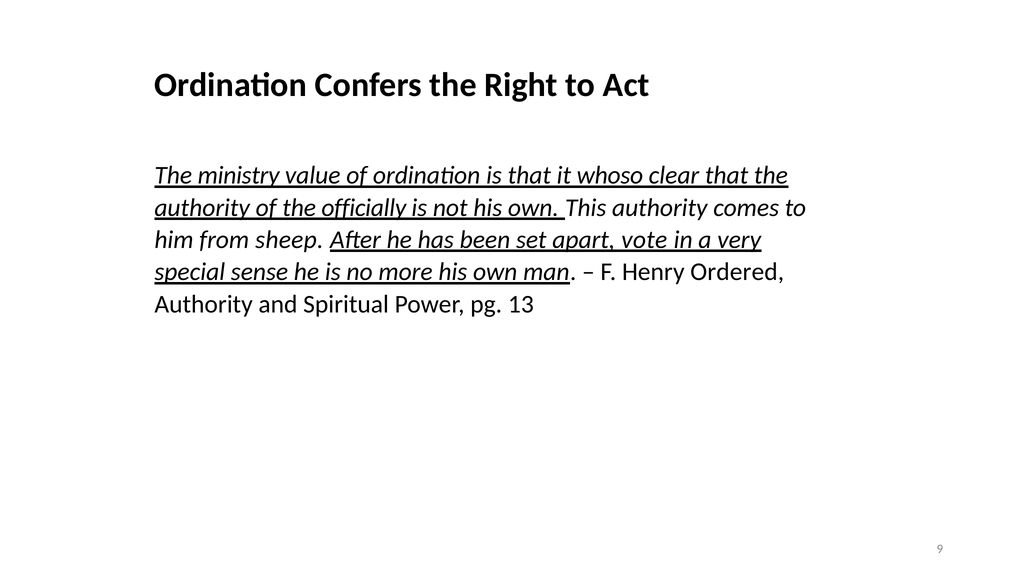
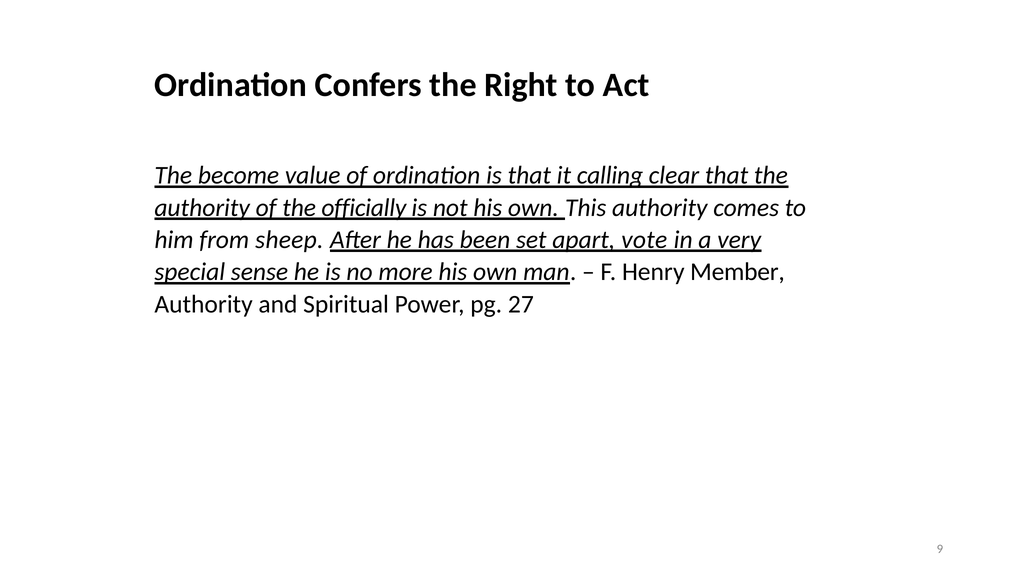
ministry: ministry -> become (239, 175)
whoso: whoso -> calling (610, 175)
Ordered: Ordered -> Member (737, 272)
13: 13 -> 27 (521, 304)
